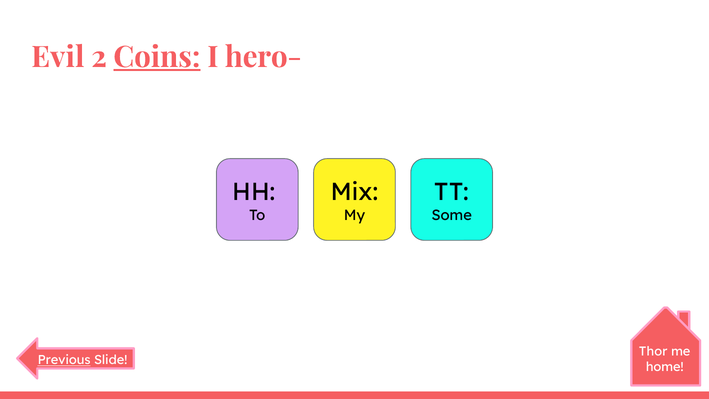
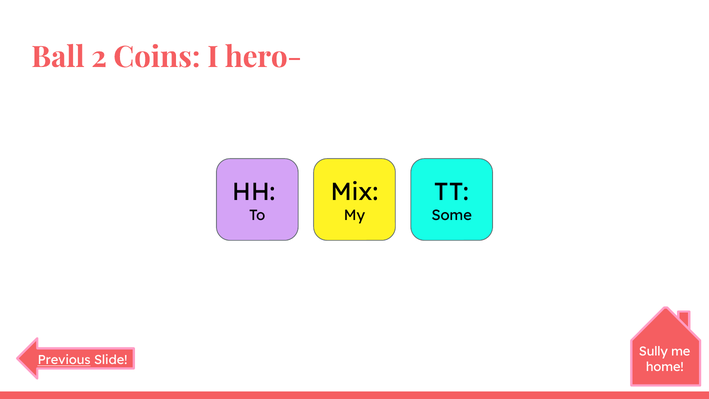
Evil: Evil -> Ball (58, 57)
Coins underline: present -> none (157, 57)
Thor: Thor -> Sully (653, 351)
